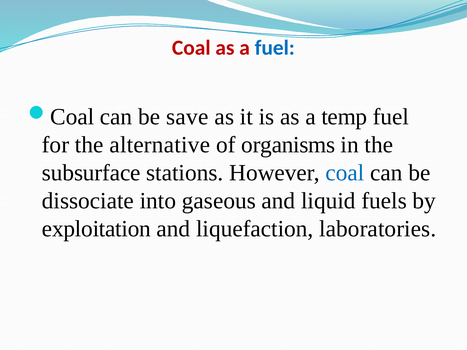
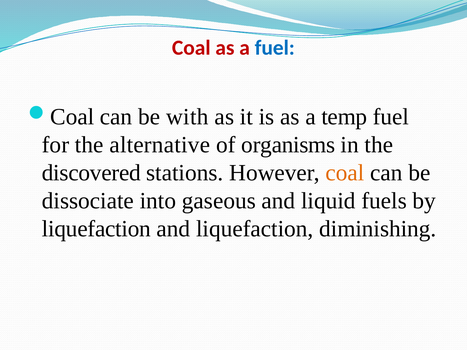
save: save -> with (187, 117)
subsurface: subsurface -> discovered (91, 173)
coal colour: blue -> orange (345, 173)
exploitation: exploitation -> liquefaction (96, 229)
laboratories: laboratories -> diminishing (378, 229)
